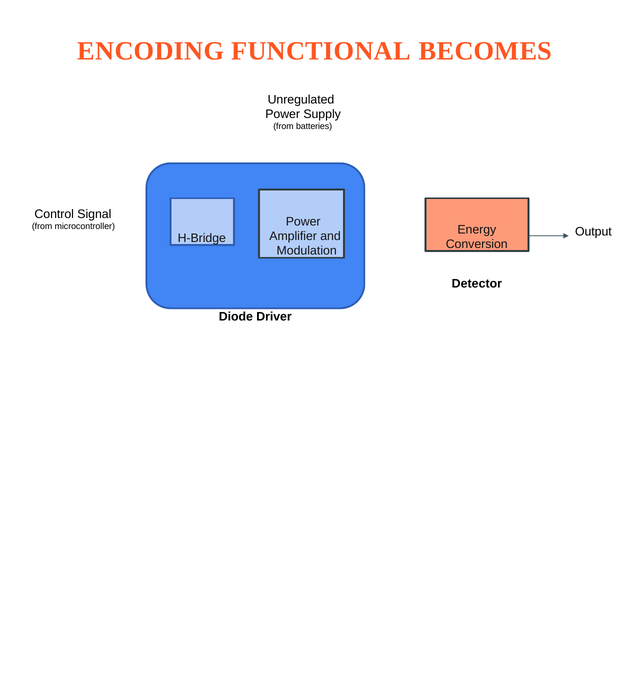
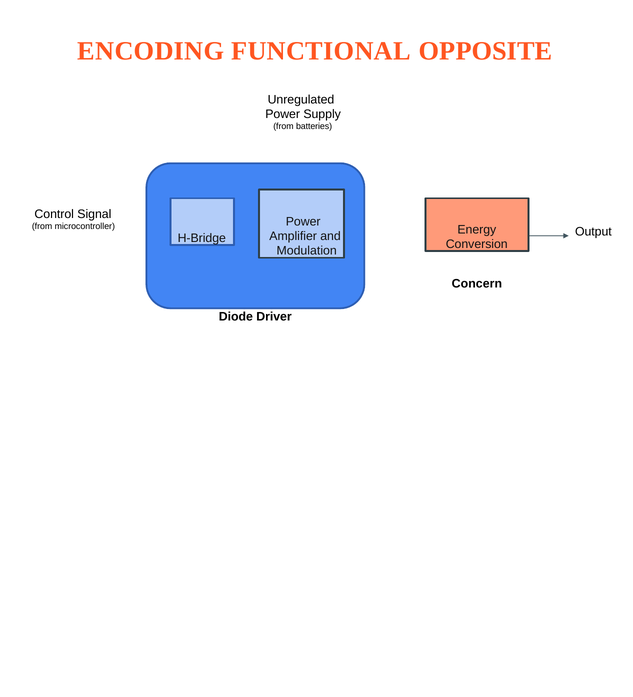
BECOMES: BECOMES -> OPPOSITE (486, 51)
Detector: Detector -> Concern (477, 283)
